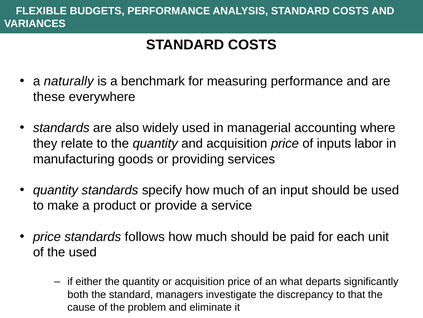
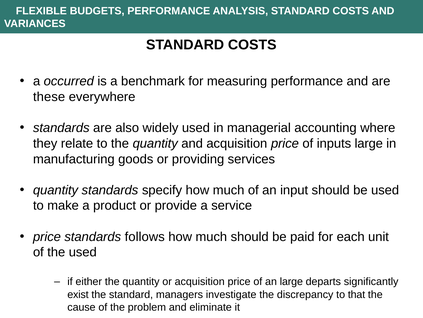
naturally: naturally -> occurred (69, 81)
inputs labor: labor -> large (369, 143)
an what: what -> large (291, 281)
both: both -> exist (78, 294)
